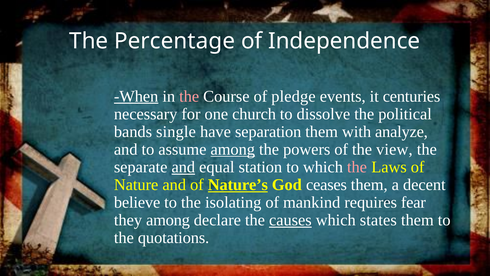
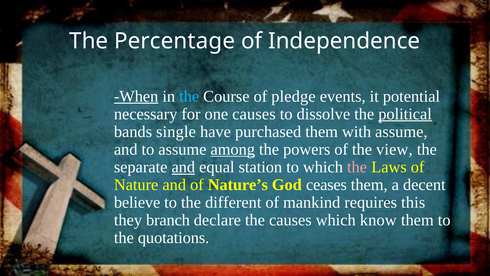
the colour: pink -> light blue (189, 96)
centuries: centuries -> potential (411, 96)
one church: church -> causes (254, 114)
political underline: none -> present (405, 114)
separation: separation -> purchased (268, 131)
with analyze: analyze -> assume (401, 131)
Nature’s underline: present -> none (238, 184)
isolating: isolating -> different (233, 202)
fear: fear -> this (413, 202)
they among: among -> branch (168, 220)
causes underline: present -> none (290, 220)
states: states -> know (378, 220)
